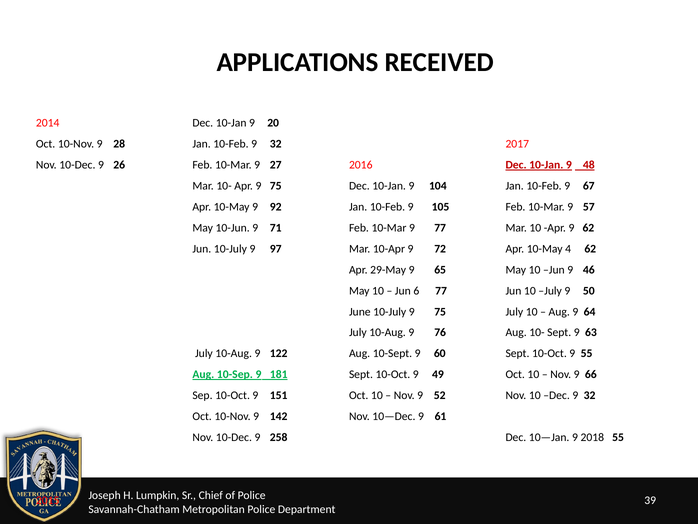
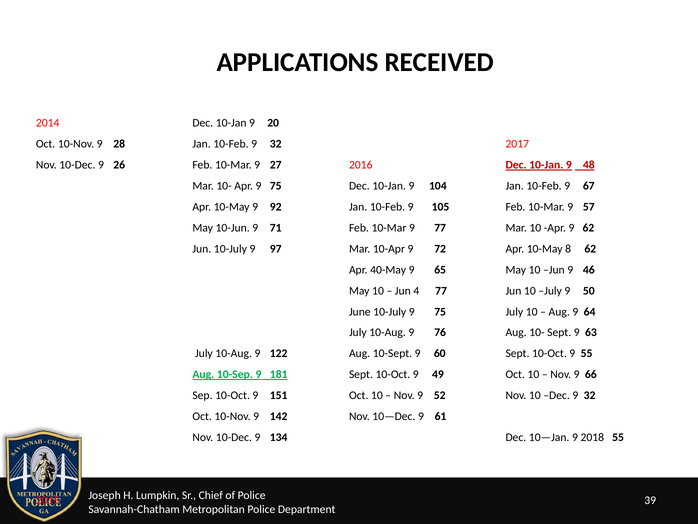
4: 4 -> 8 (568, 249)
29-May: 29-May -> 40-May (388, 269)
6: 6 -> 4 (416, 290)
258: 258 -> 134 (279, 437)
